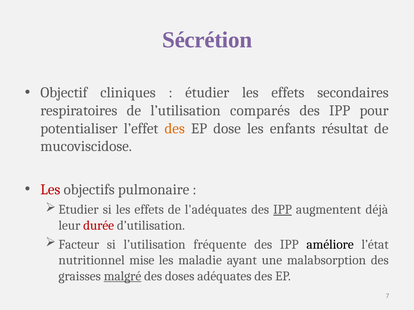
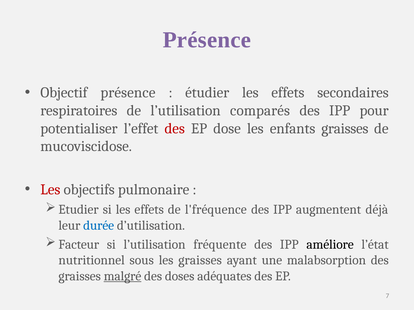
Sécrétion: Sécrétion -> Présence (207, 40)
Objectif cliniques: cliniques -> présence (128, 93)
des colour: orange -> red (175, 129)
enfants résultat: résultat -> graisses (345, 129)
l'adéquates: l'adéquates -> l'fréquence (216, 210)
IPP underline: present -> none (283, 210)
durée colour: red -> blue (99, 226)
mise: mise -> sous (142, 261)
les maladie: maladie -> graisses (200, 261)
